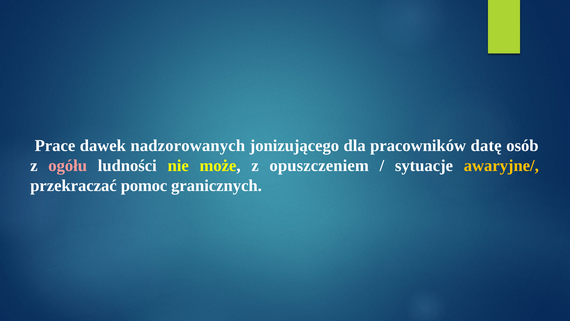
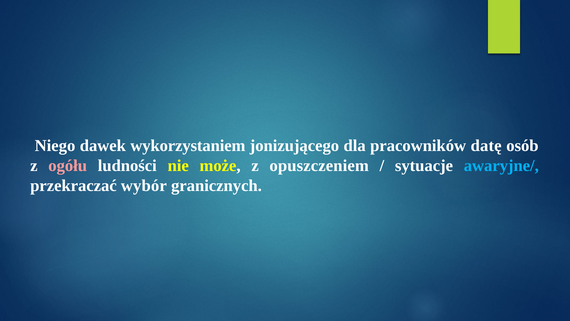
Prace: Prace -> Niego (55, 145)
nadzorowanych: nadzorowanych -> wykorzystaniem (188, 145)
awaryjne/ colour: yellow -> light blue (501, 165)
pomoc: pomoc -> wybór (144, 185)
